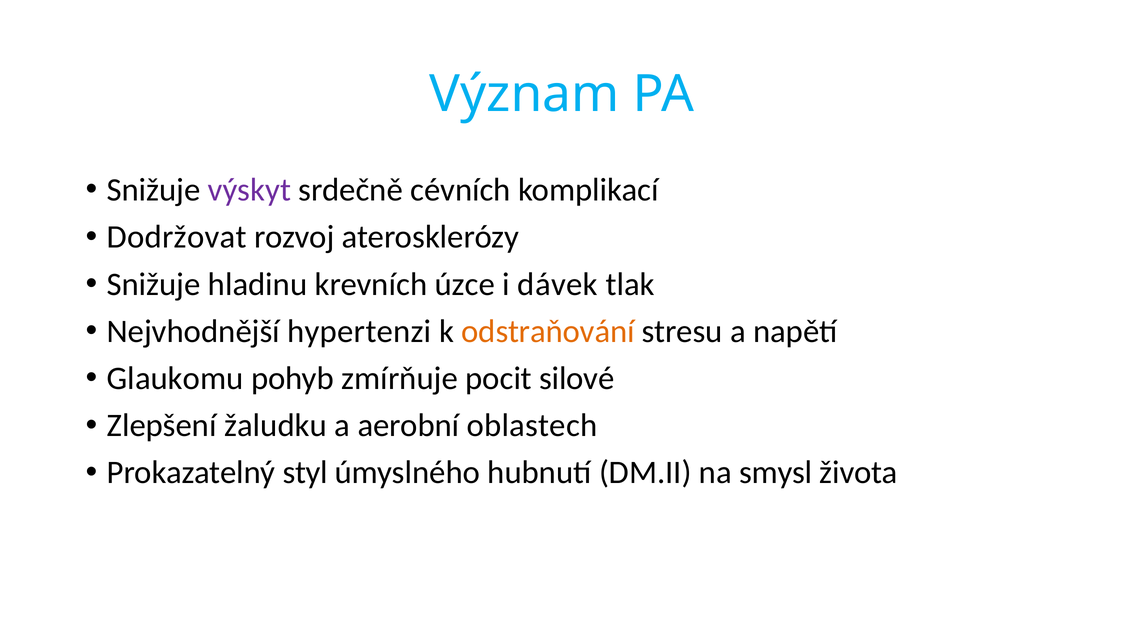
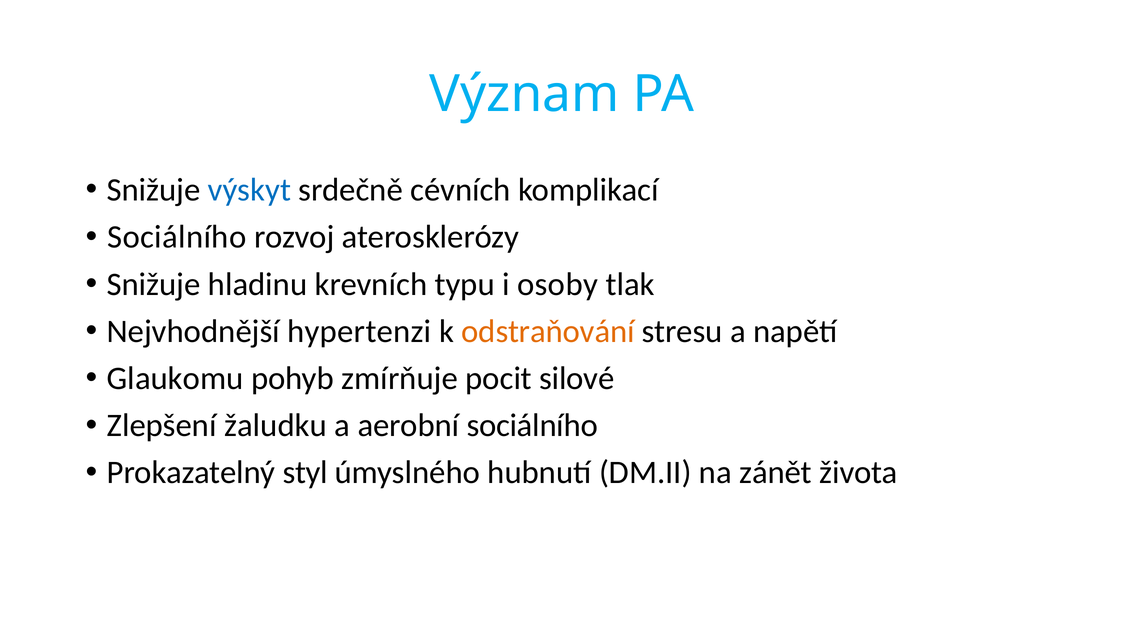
výskyt colour: purple -> blue (249, 190)
Dodržovat: Dodržovat -> Sociálního (177, 237)
úzce: úzce -> typu (465, 284)
dávek: dávek -> osoby (558, 284)
aerobní oblastech: oblastech -> sociálního (532, 426)
smysl: smysl -> zánět (776, 473)
